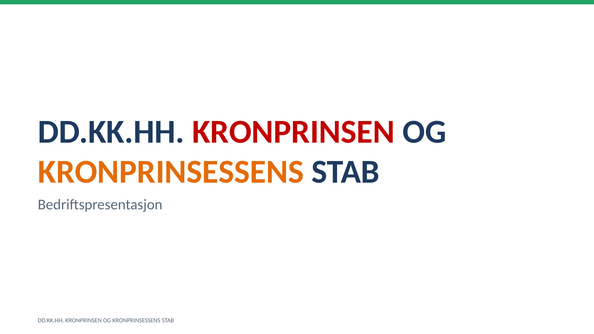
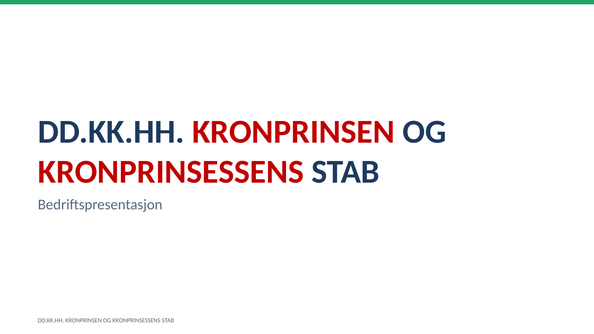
KRONPRINSESSENS colour: orange -> red (171, 172)
